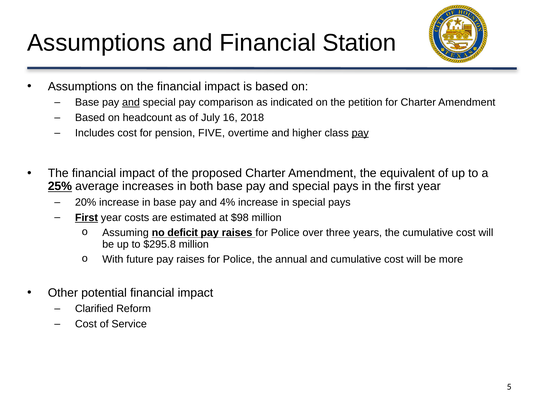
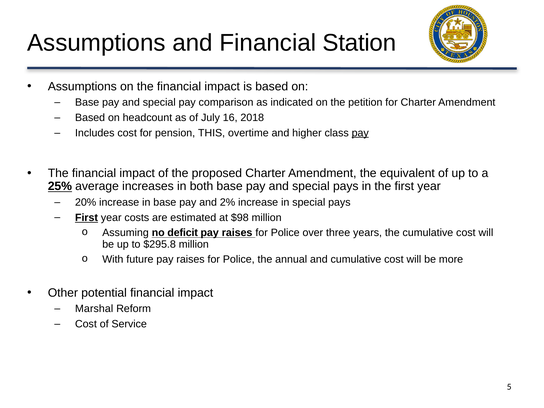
and underline: present -> none (131, 102)
FIVE: FIVE -> THIS (212, 133)
4%: 4% -> 2% (228, 202)
Clarified: Clarified -> Marshal (94, 309)
